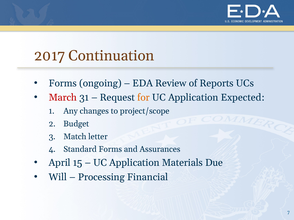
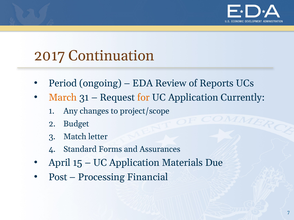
Forms: Forms -> Period (63, 83)
March colour: red -> orange (63, 98)
Expected: Expected -> Currently (243, 98)
Will: Will -> Post (58, 177)
